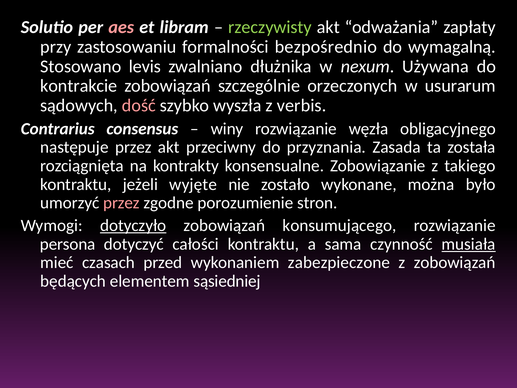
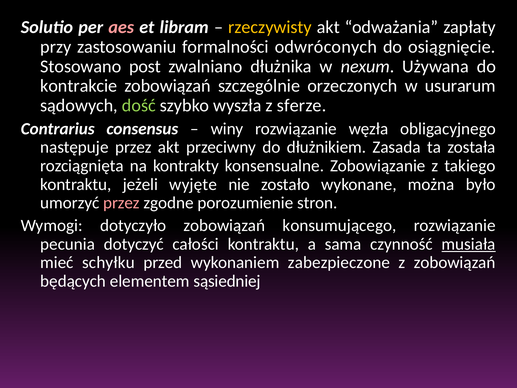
rzeczywisty colour: light green -> yellow (270, 27)
bezpośrednio: bezpośrednio -> odwróconych (326, 47)
wymagalną: wymagalną -> osiągnięcie (452, 47)
levis: levis -> post (145, 66)
dość colour: pink -> light green (139, 106)
verbis: verbis -> sferze (302, 106)
przyznania: przyznania -> dłużnikiem (326, 147)
dotyczyło underline: present -> none (133, 225)
persona: persona -> pecunia (68, 244)
czasach: czasach -> schyłku (108, 262)
